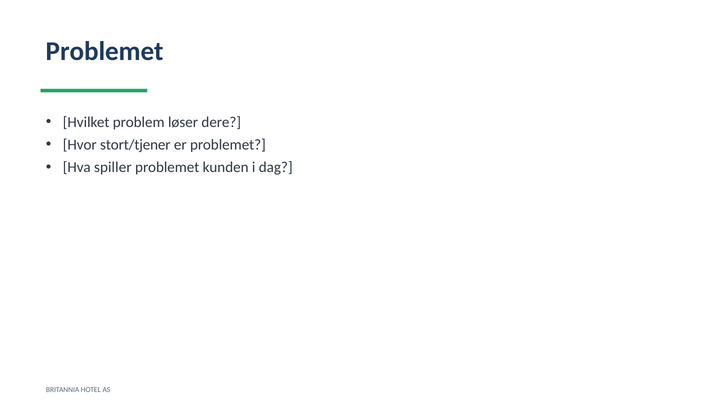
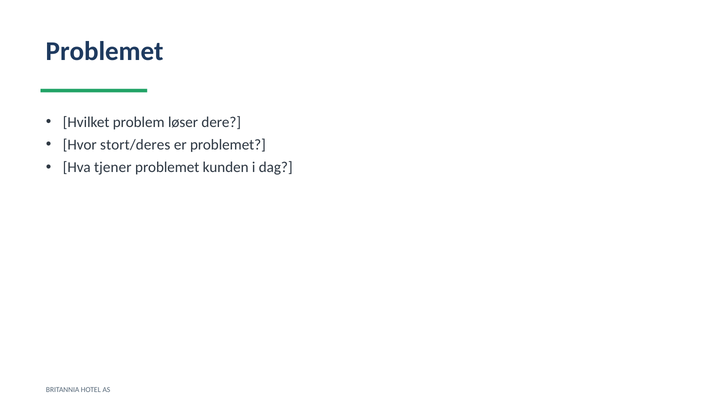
stort/tjener: stort/tjener -> stort/deres (135, 145)
spiller: spiller -> tjener (113, 167)
